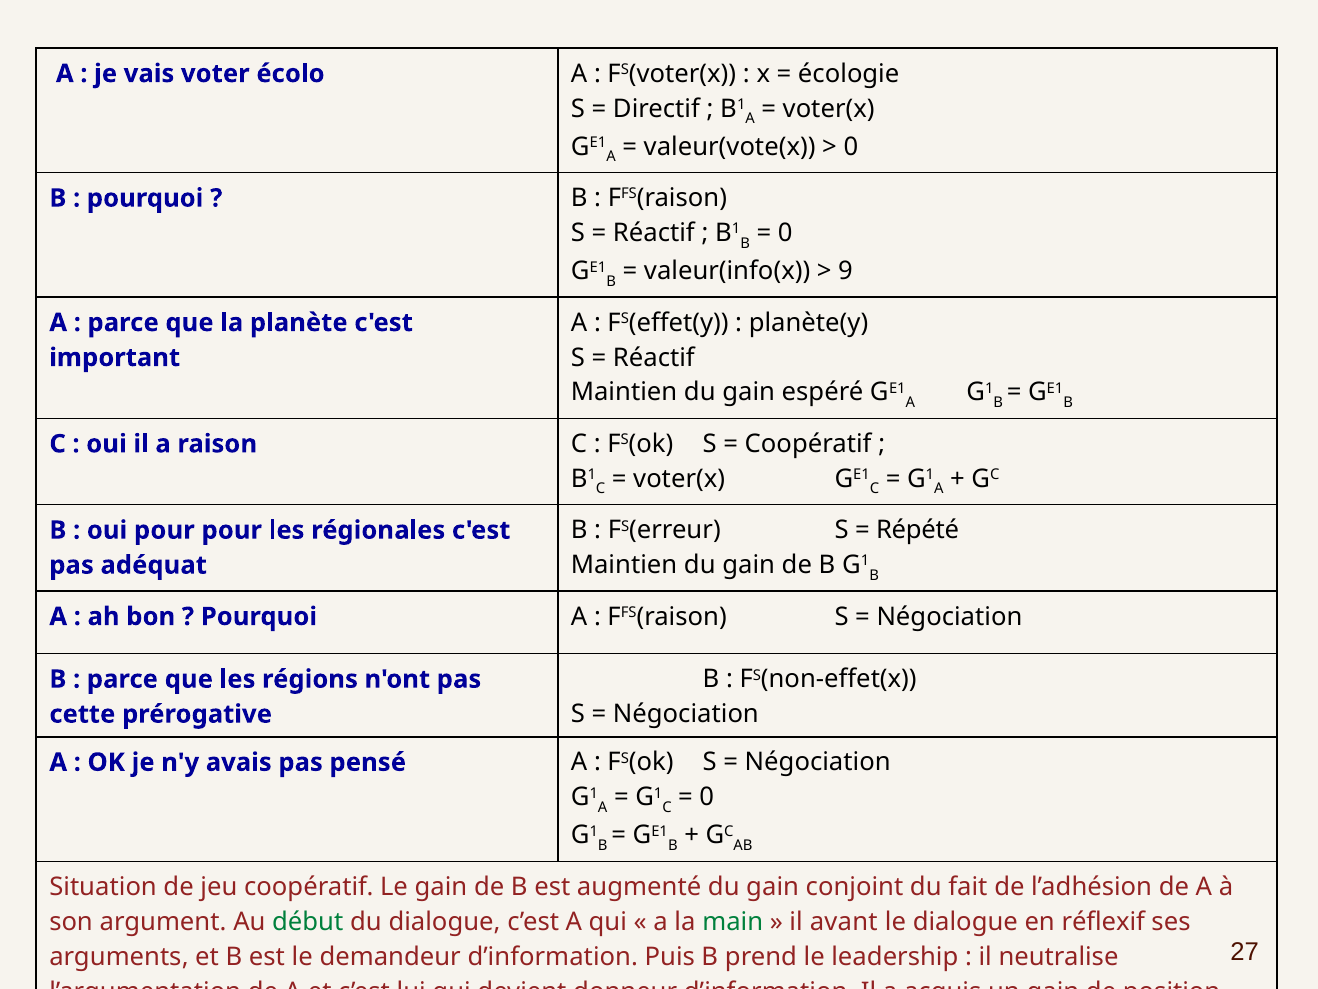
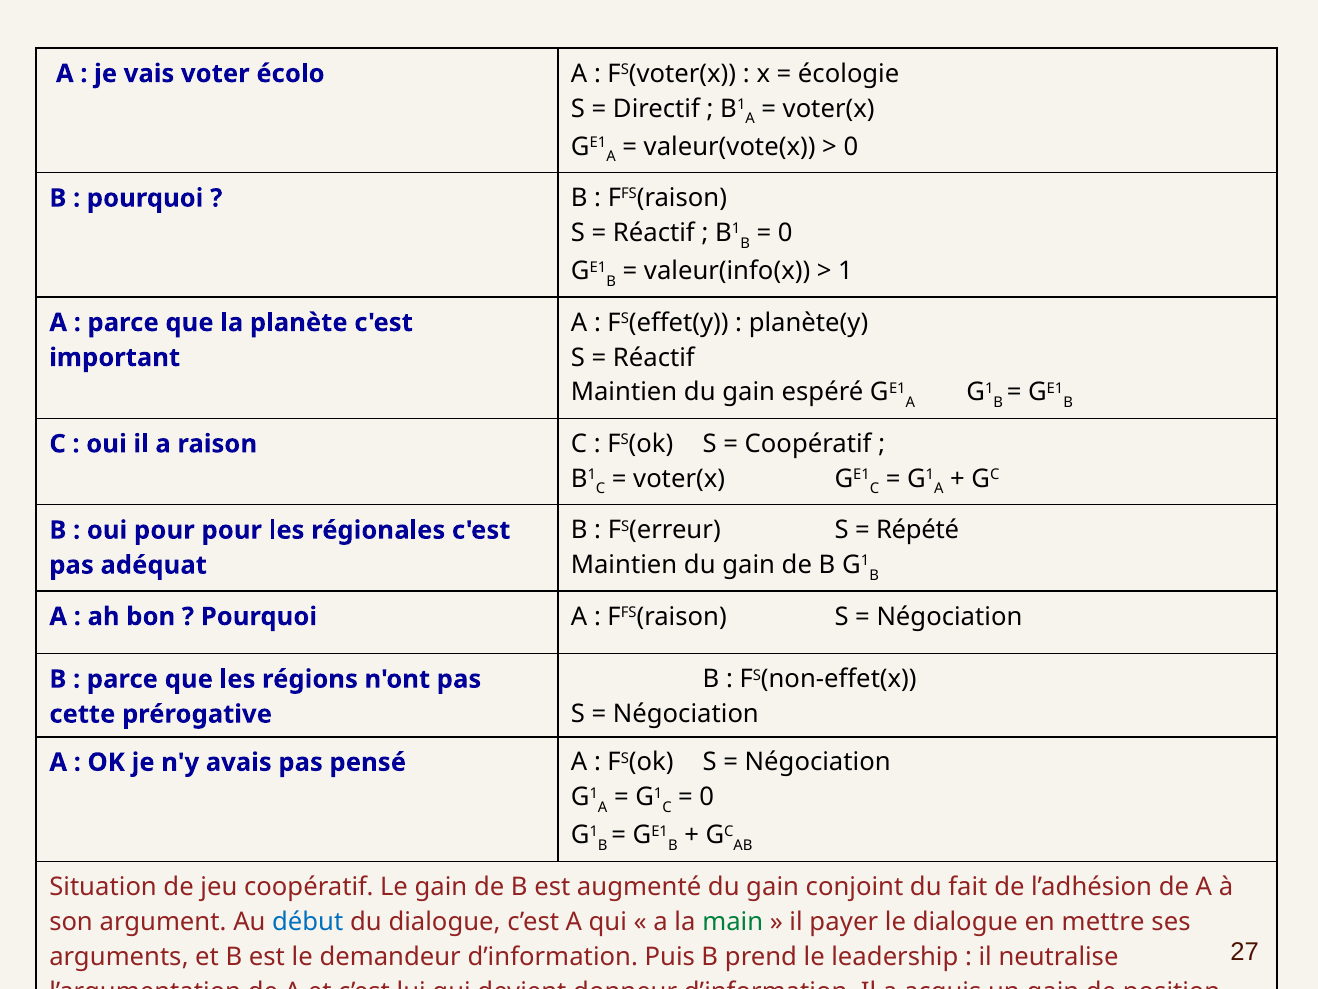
9: 9 -> 1 (846, 271)
début colour: green -> blue (308, 921)
avant: avant -> payer (844, 921)
réflexif: réflexif -> mettre (1103, 921)
